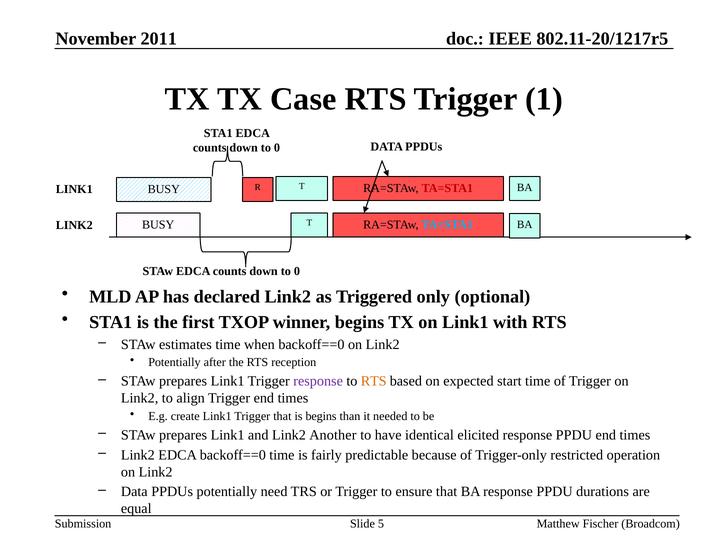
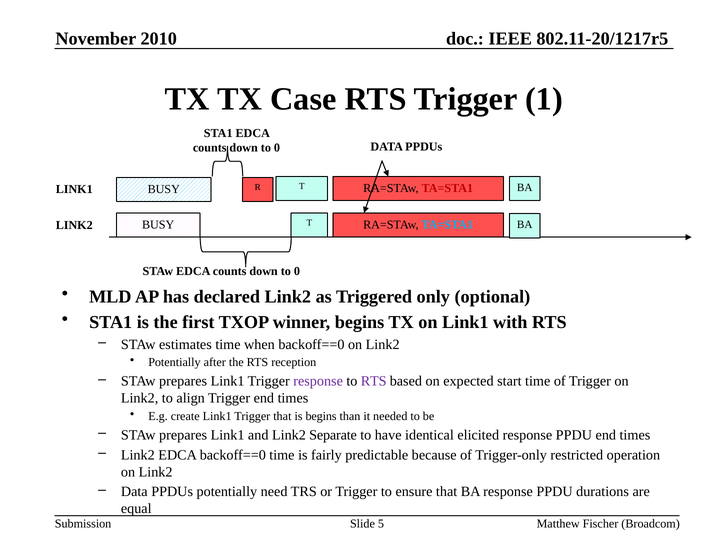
2011: 2011 -> 2010 (159, 39)
RTS colour: orange -> purple (374, 381)
Another: Another -> Separate (333, 435)
